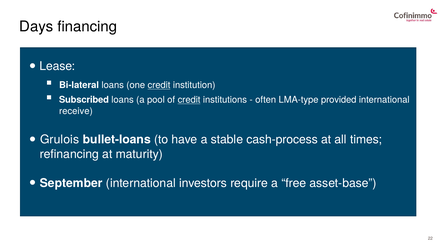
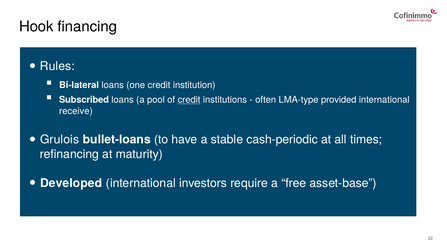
Days: Days -> Hook (36, 27)
Lease: Lease -> Rules (57, 66)
credit underline: present -> none (159, 85)
cash-process: cash-process -> cash-periodic (282, 140)
September: September -> Developed (71, 183)
